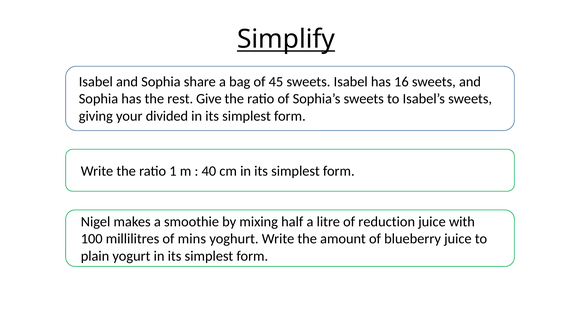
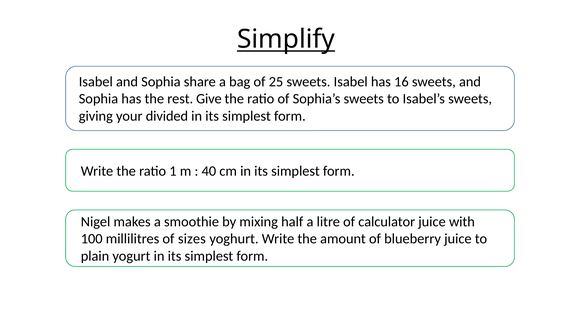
45: 45 -> 25 (276, 82)
reduction: reduction -> calculator (387, 222)
mins: mins -> sizes (192, 239)
